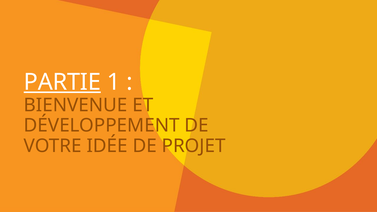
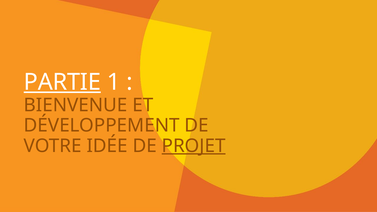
PROJET underline: none -> present (194, 146)
